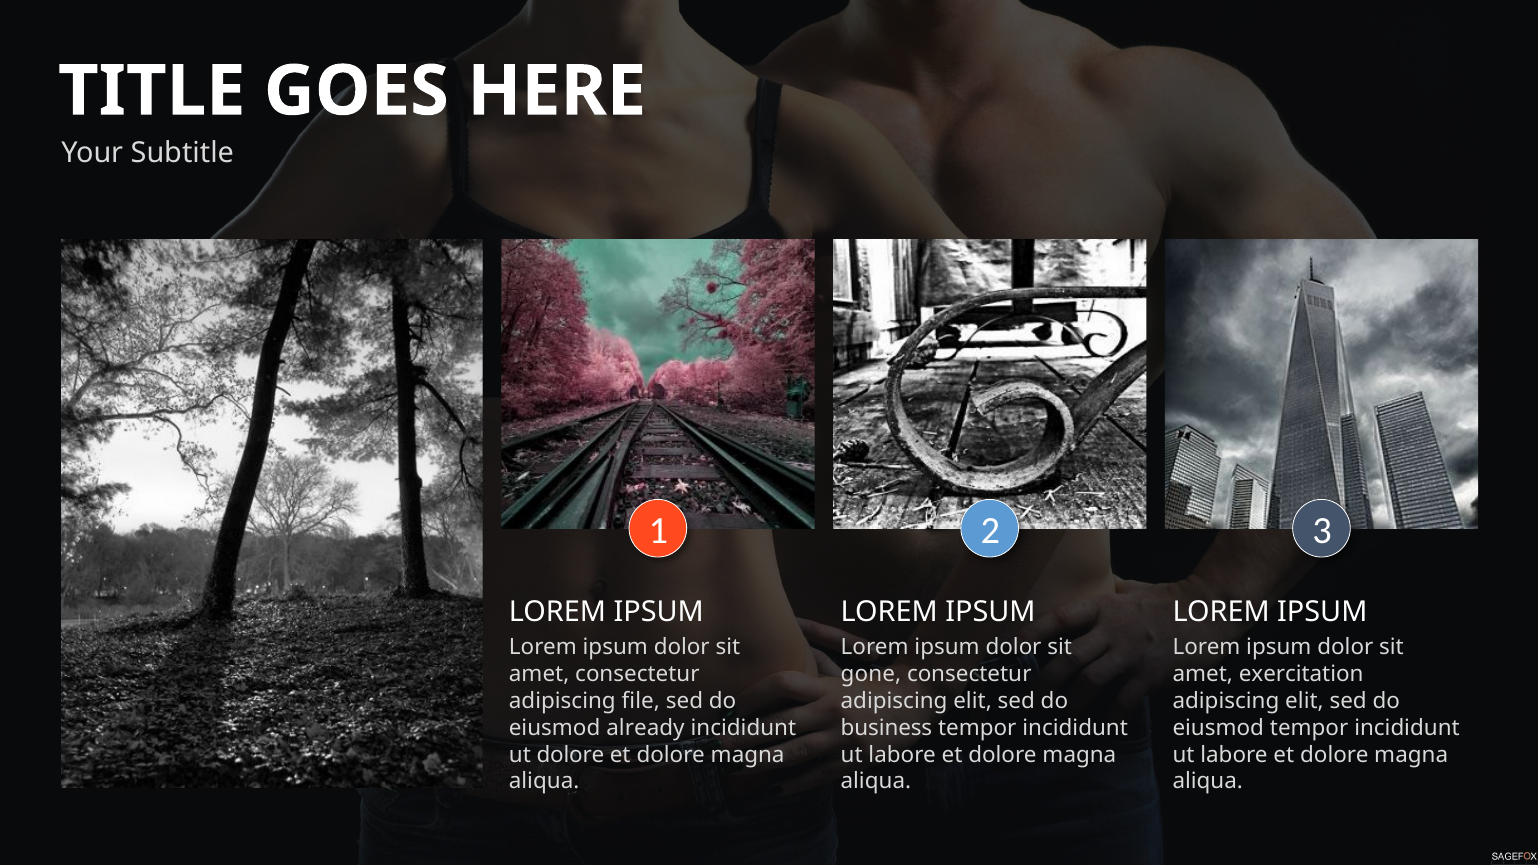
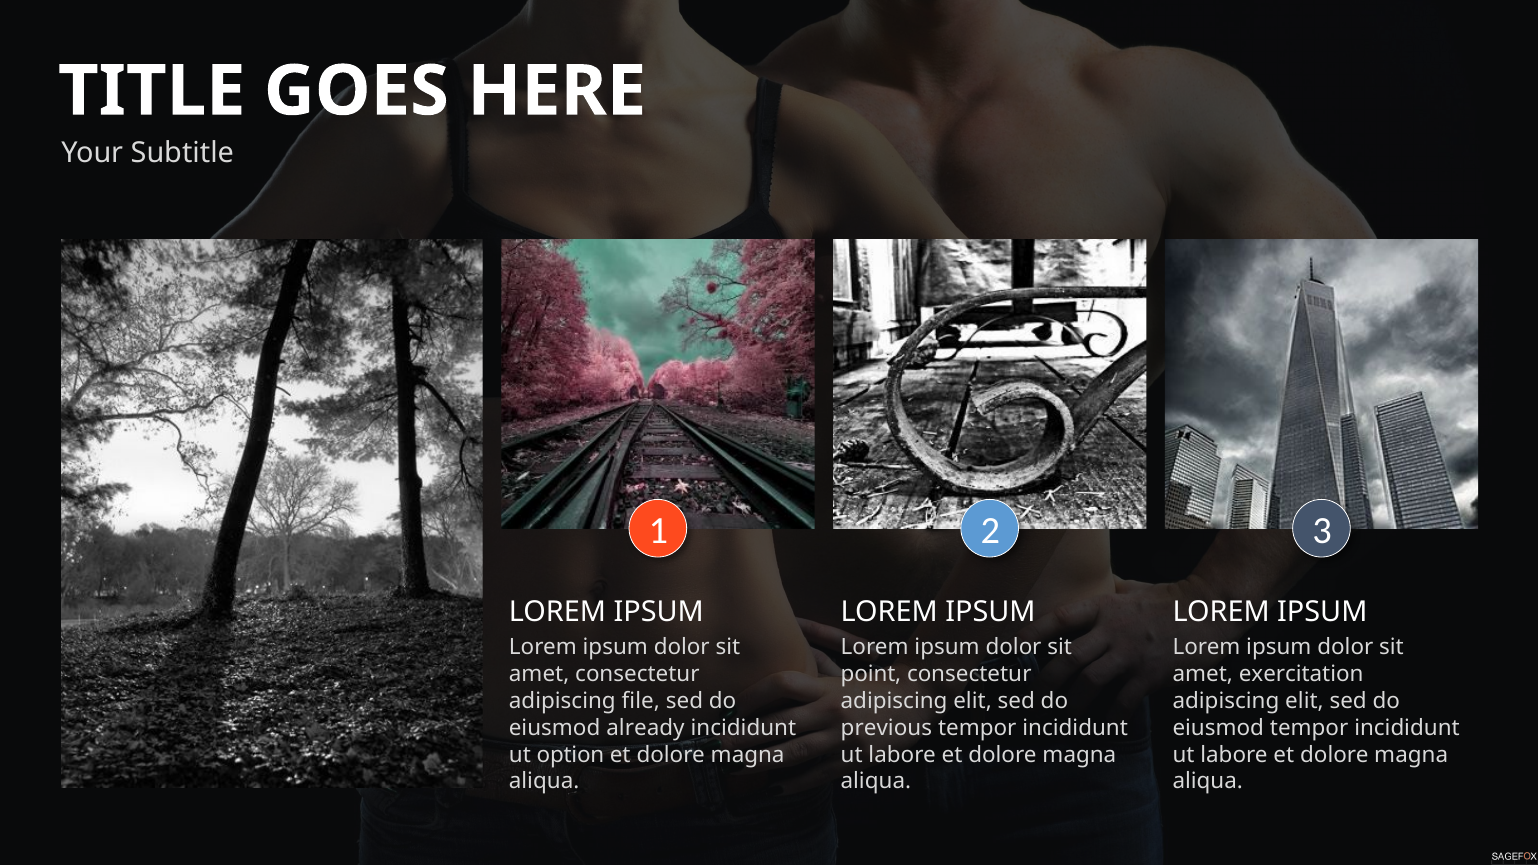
gone: gone -> point (871, 674)
business: business -> previous (886, 728)
ut dolore: dolore -> option (570, 755)
